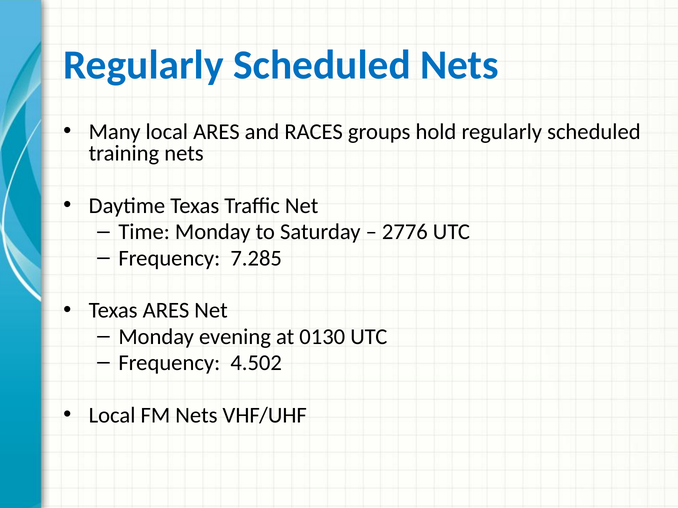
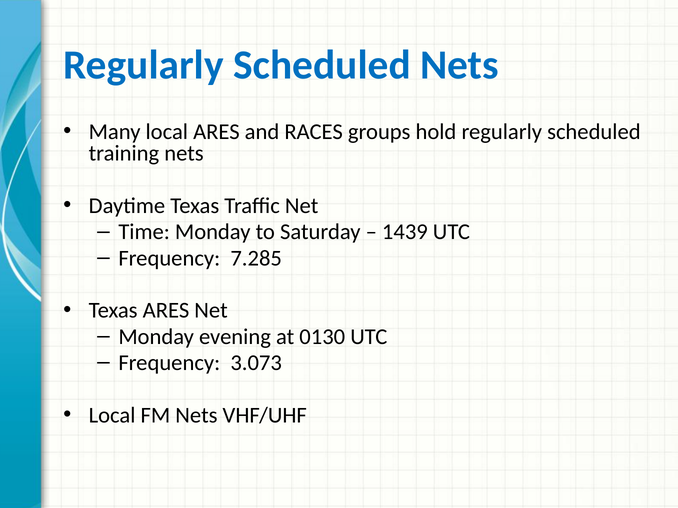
2776: 2776 -> 1439 (405, 232)
4.502: 4.502 -> 3.073 (256, 363)
